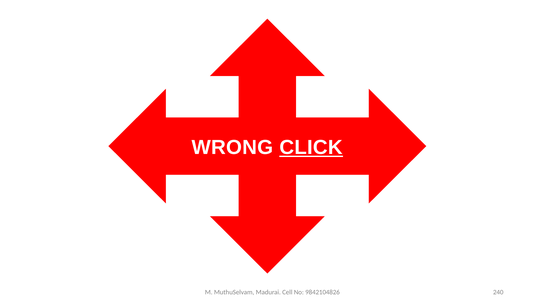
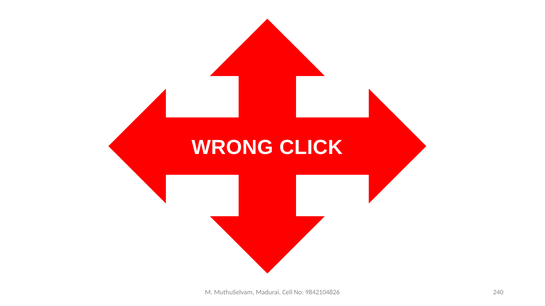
CLICK underline: present -> none (311, 148)
